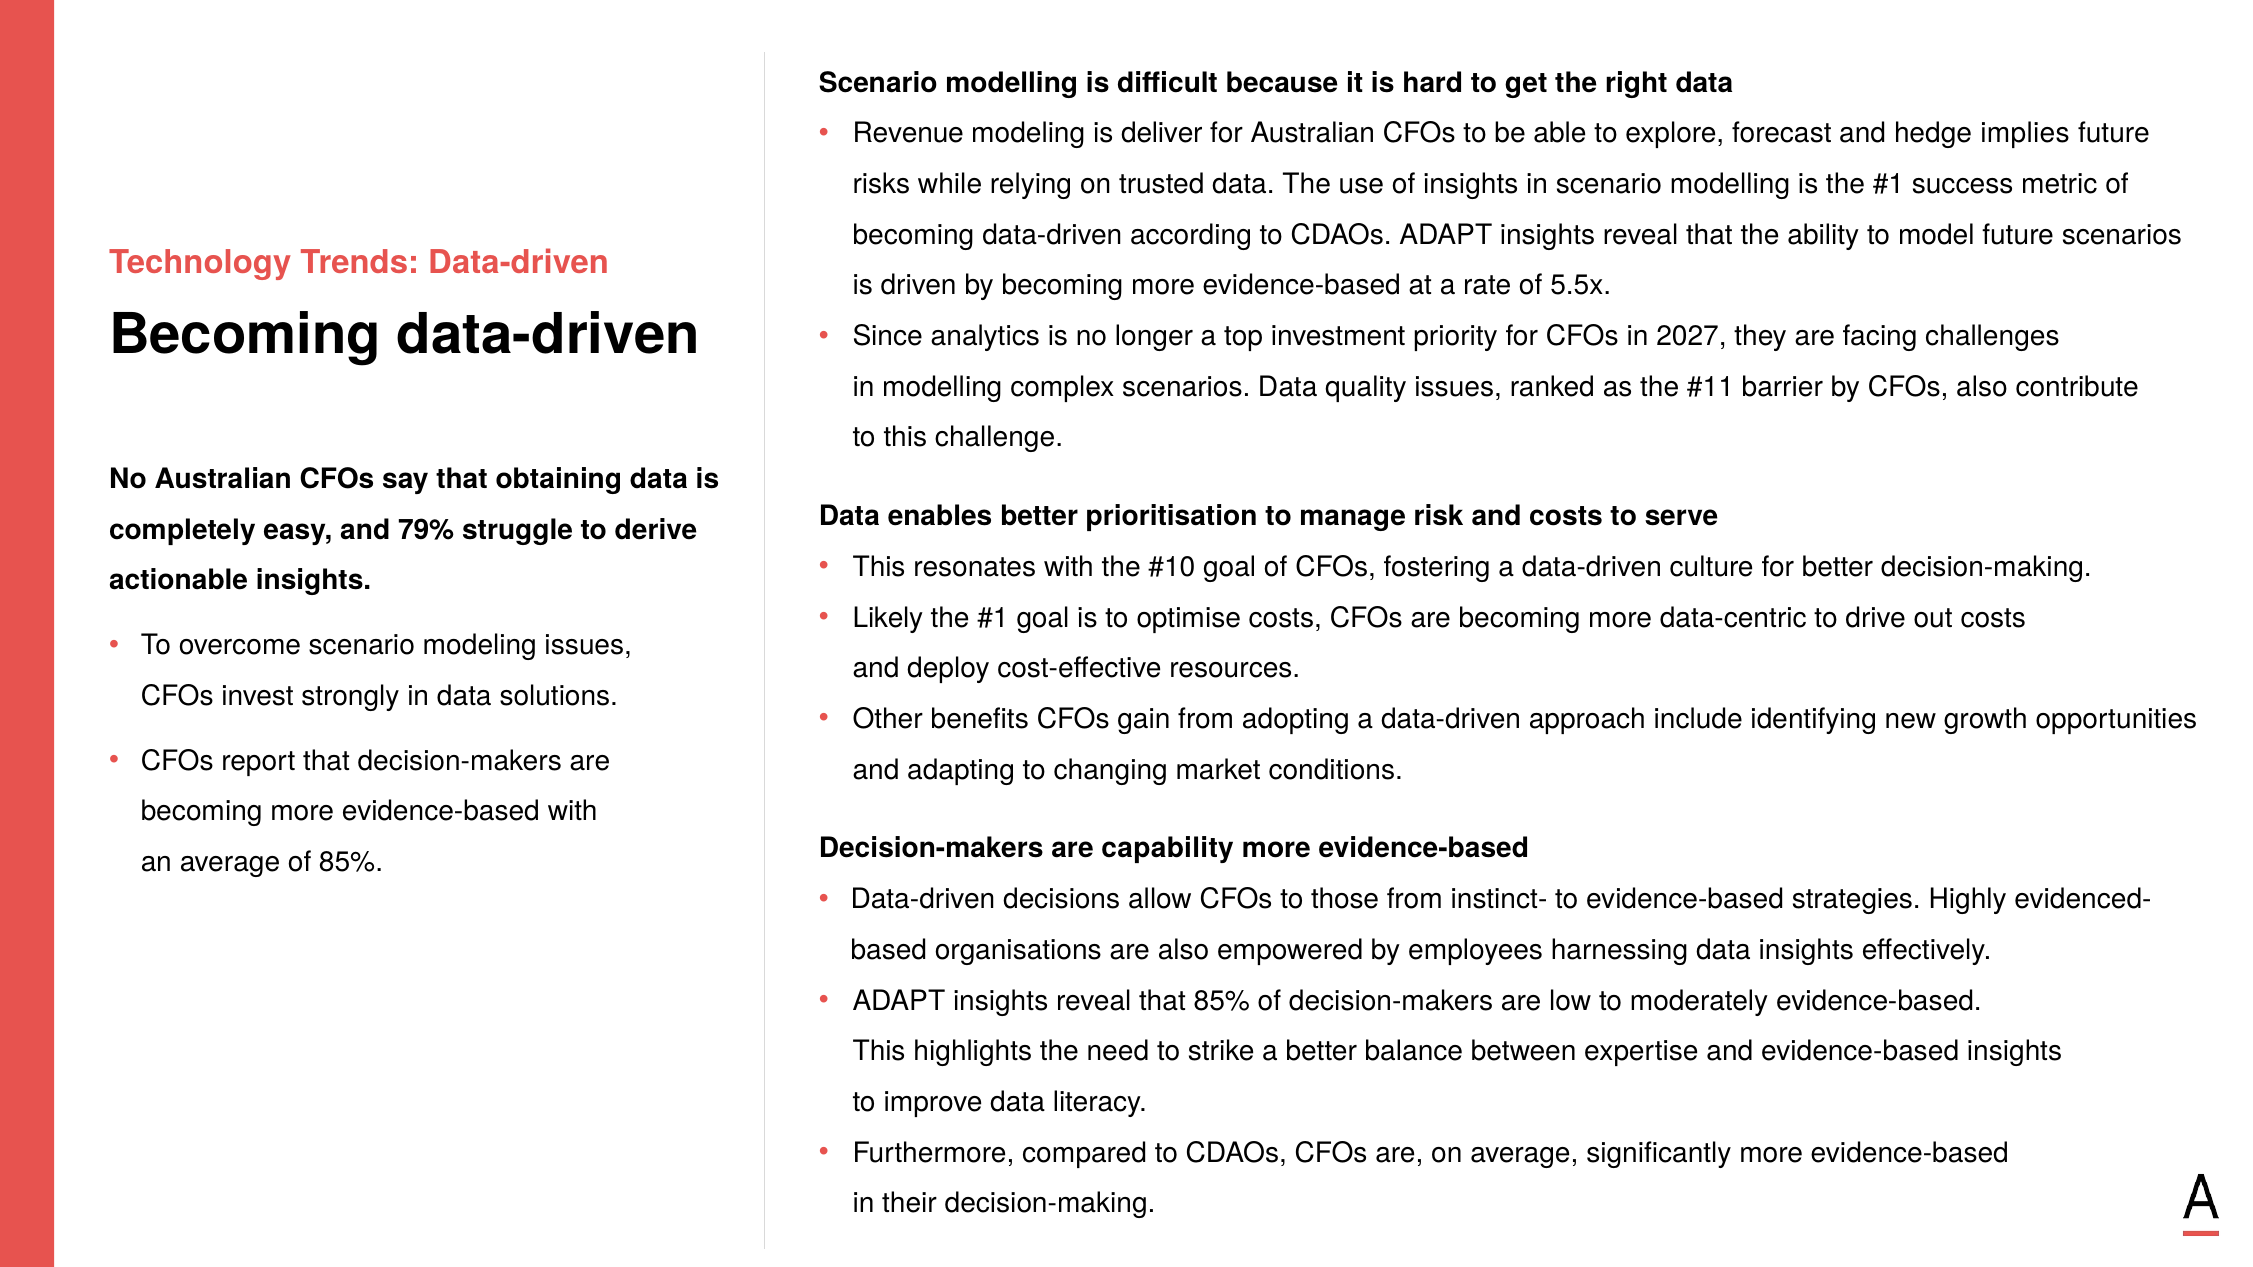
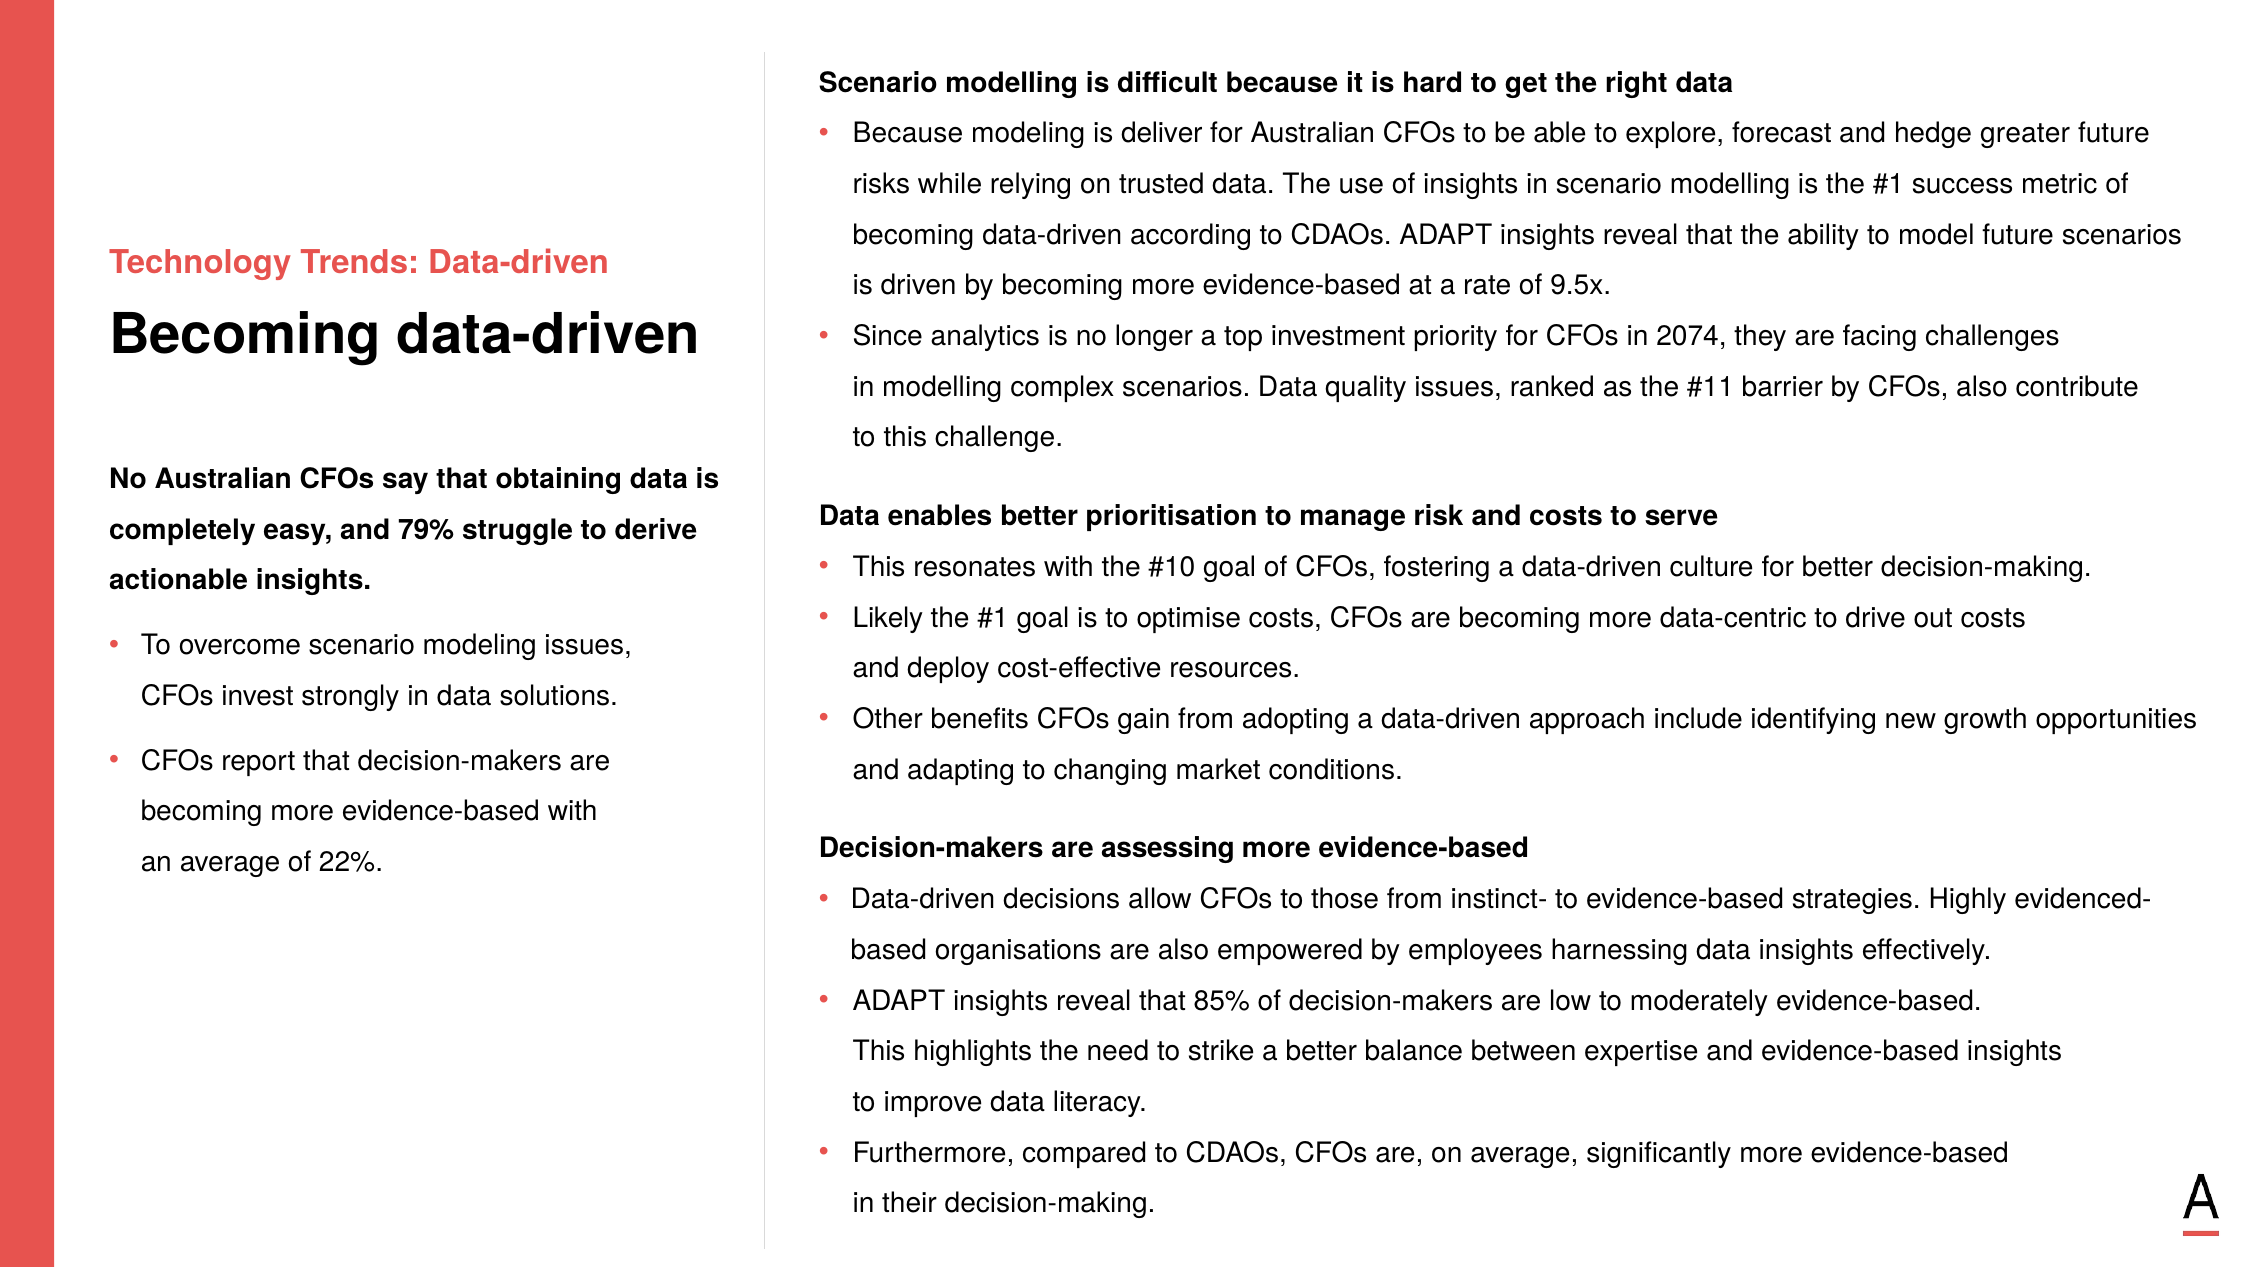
Revenue: Revenue -> Because (908, 134)
implies: implies -> greater (2025, 134)
5.5x: 5.5x -> 9.5x (1581, 286)
2027: 2027 -> 2074 (1691, 336)
capability: capability -> assessing (1168, 849)
of 85%: 85% -> 22% (351, 862)
